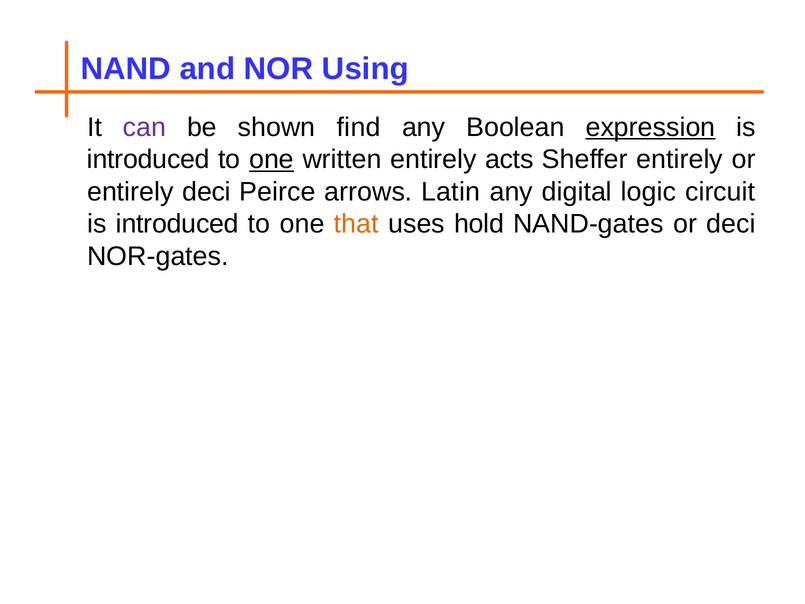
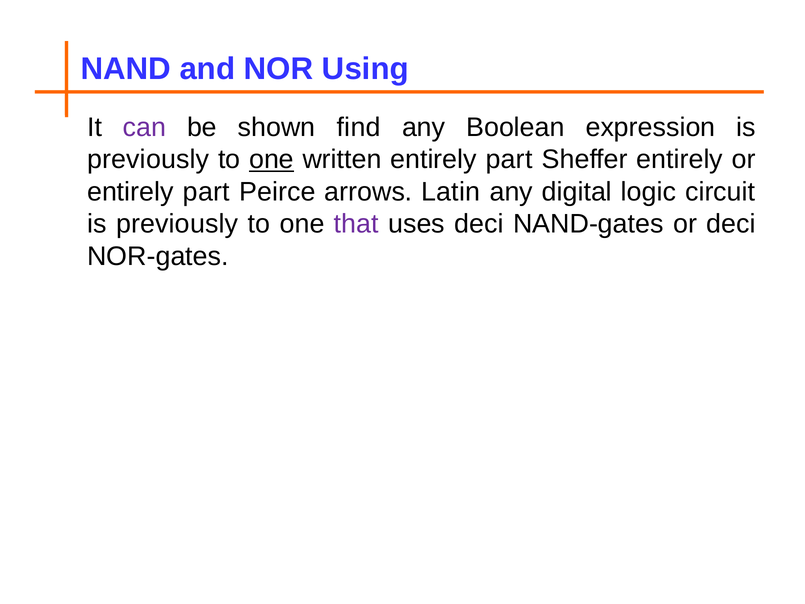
expression underline: present -> none (650, 127)
introduced: introduced -> previously (148, 159)
written entirely acts: acts -> part (509, 159)
deci: deci -> part (206, 192)
introduced: introduced -> previously (177, 224)
that colour: orange -> purple (356, 224)
uses hold: hold -> deci (479, 224)
